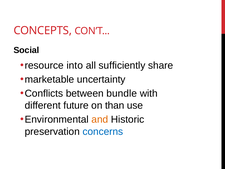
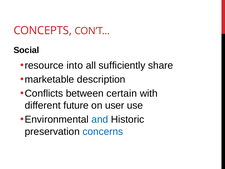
uncertainty: uncertainty -> description (101, 79)
bundle: bundle -> certain (122, 93)
than: than -> user (115, 105)
and colour: orange -> blue (100, 119)
